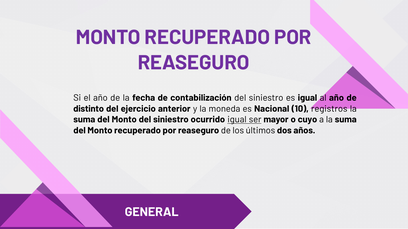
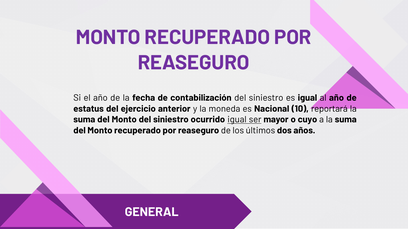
distinto: distinto -> estatus (89, 109)
registros: registros -> reportará (329, 109)
